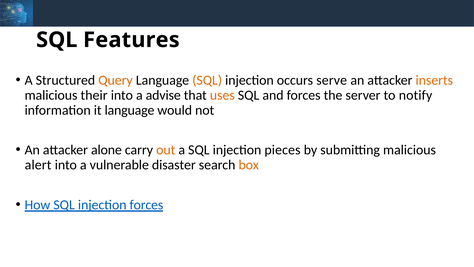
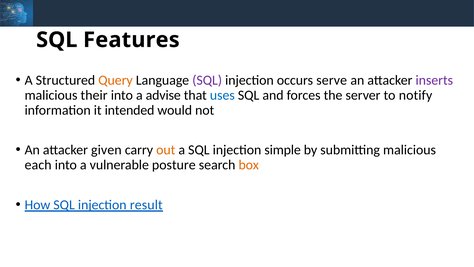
SQL colour: orange -> purple (207, 80)
inserts colour: orange -> purple (434, 80)
uses colour: orange -> blue (222, 95)
it language: language -> intended (130, 110)
alone: alone -> given (106, 150)
pieces: pieces -> simple (283, 150)
alert: alert -> each (38, 165)
disaster: disaster -> posture (174, 165)
injection forces: forces -> result (146, 205)
